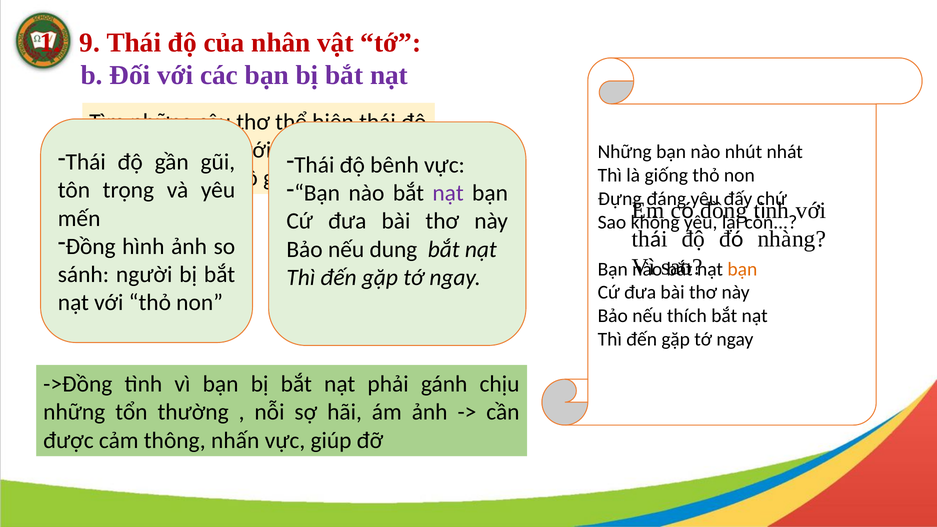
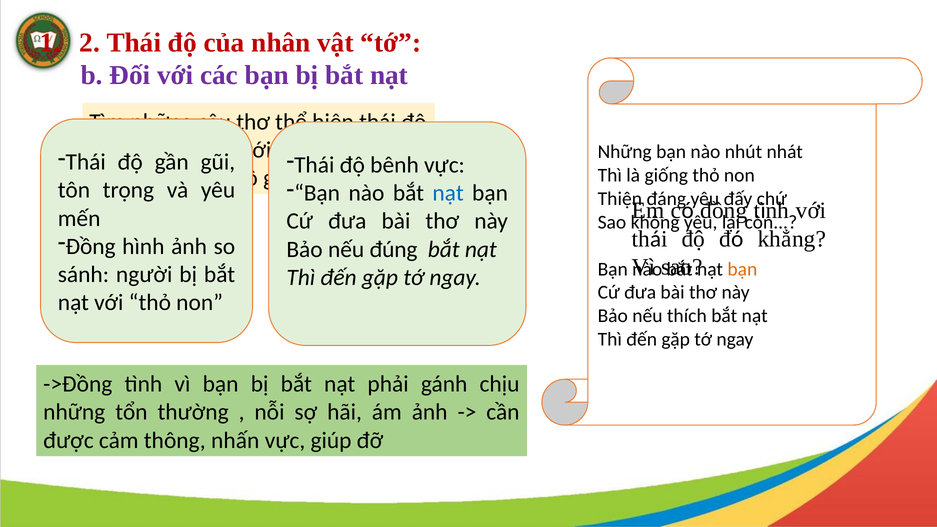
9: 9 -> 2 (90, 43)
nạt colour: purple -> blue (448, 193)
Đựng: Đựng -> Thiện (620, 199)
nhàng: nhàng -> khẳng (792, 239)
dung: dung -> đúng (393, 249)
